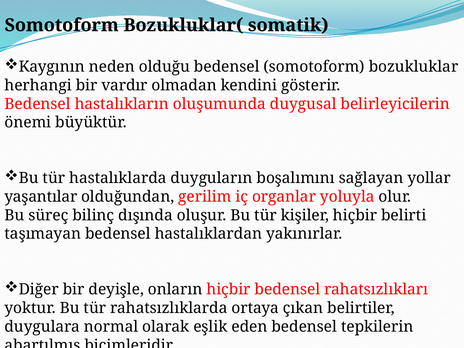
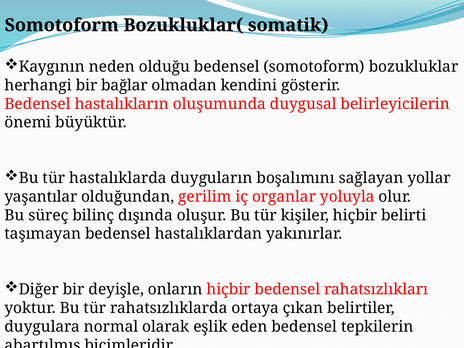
vardır: vardır -> bağlar (125, 85)
